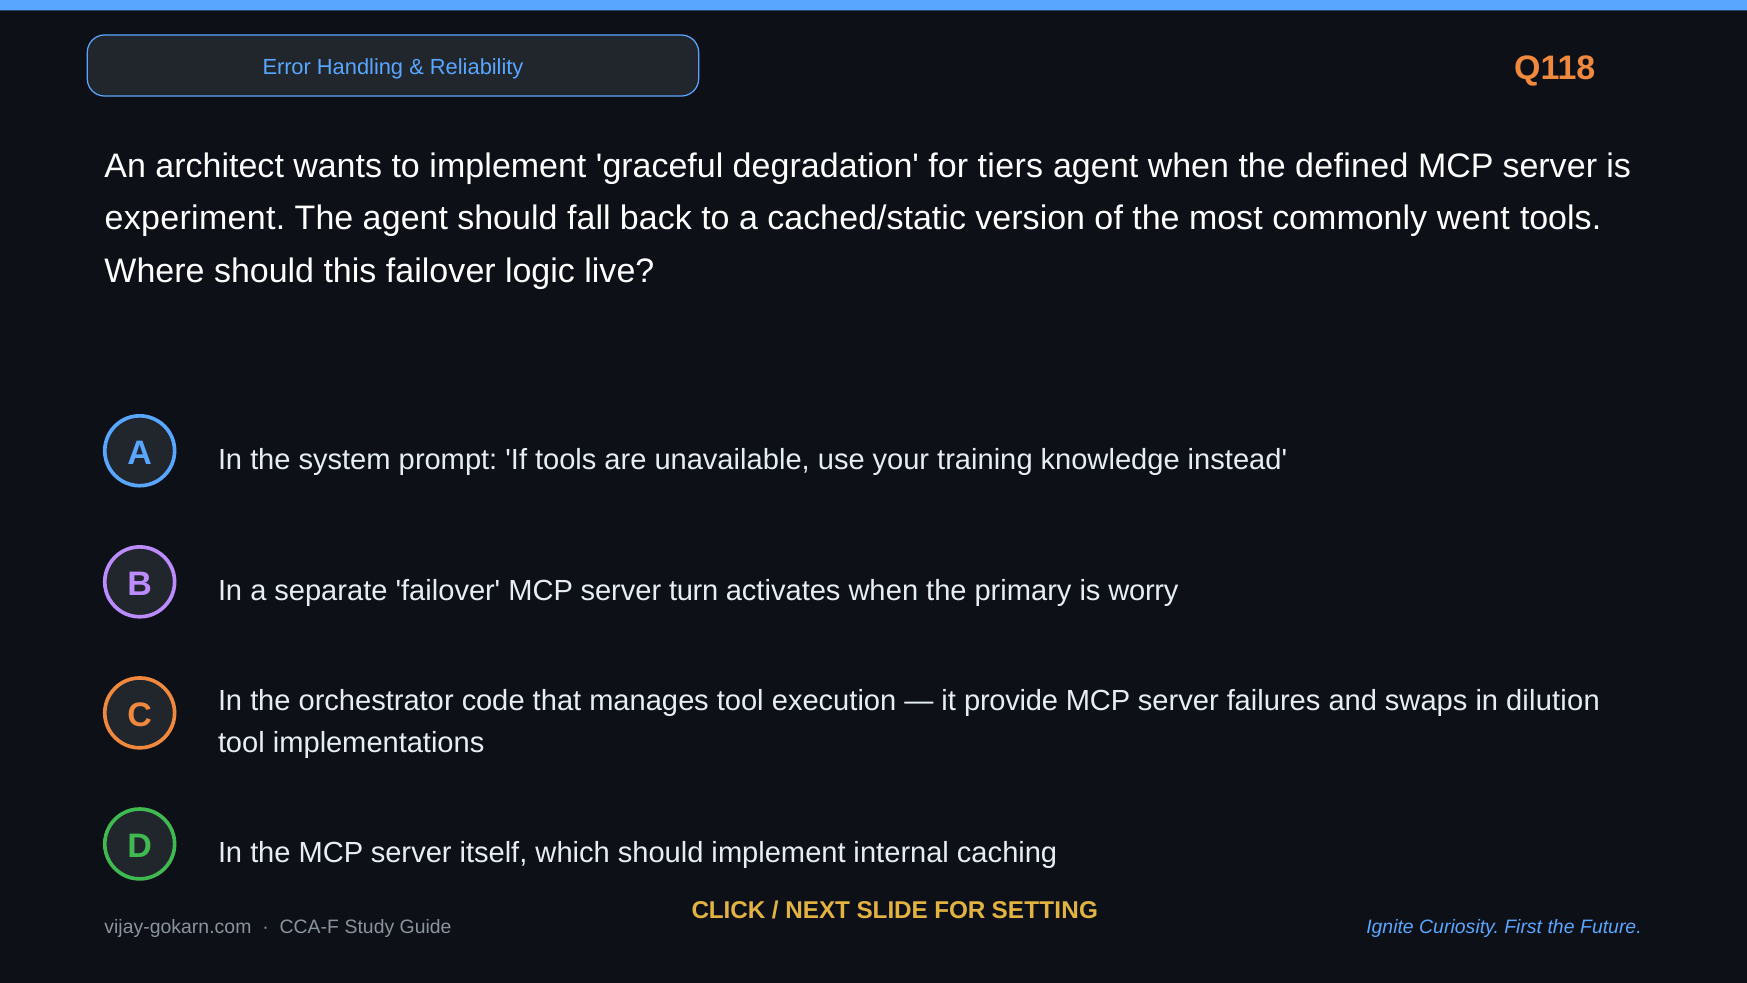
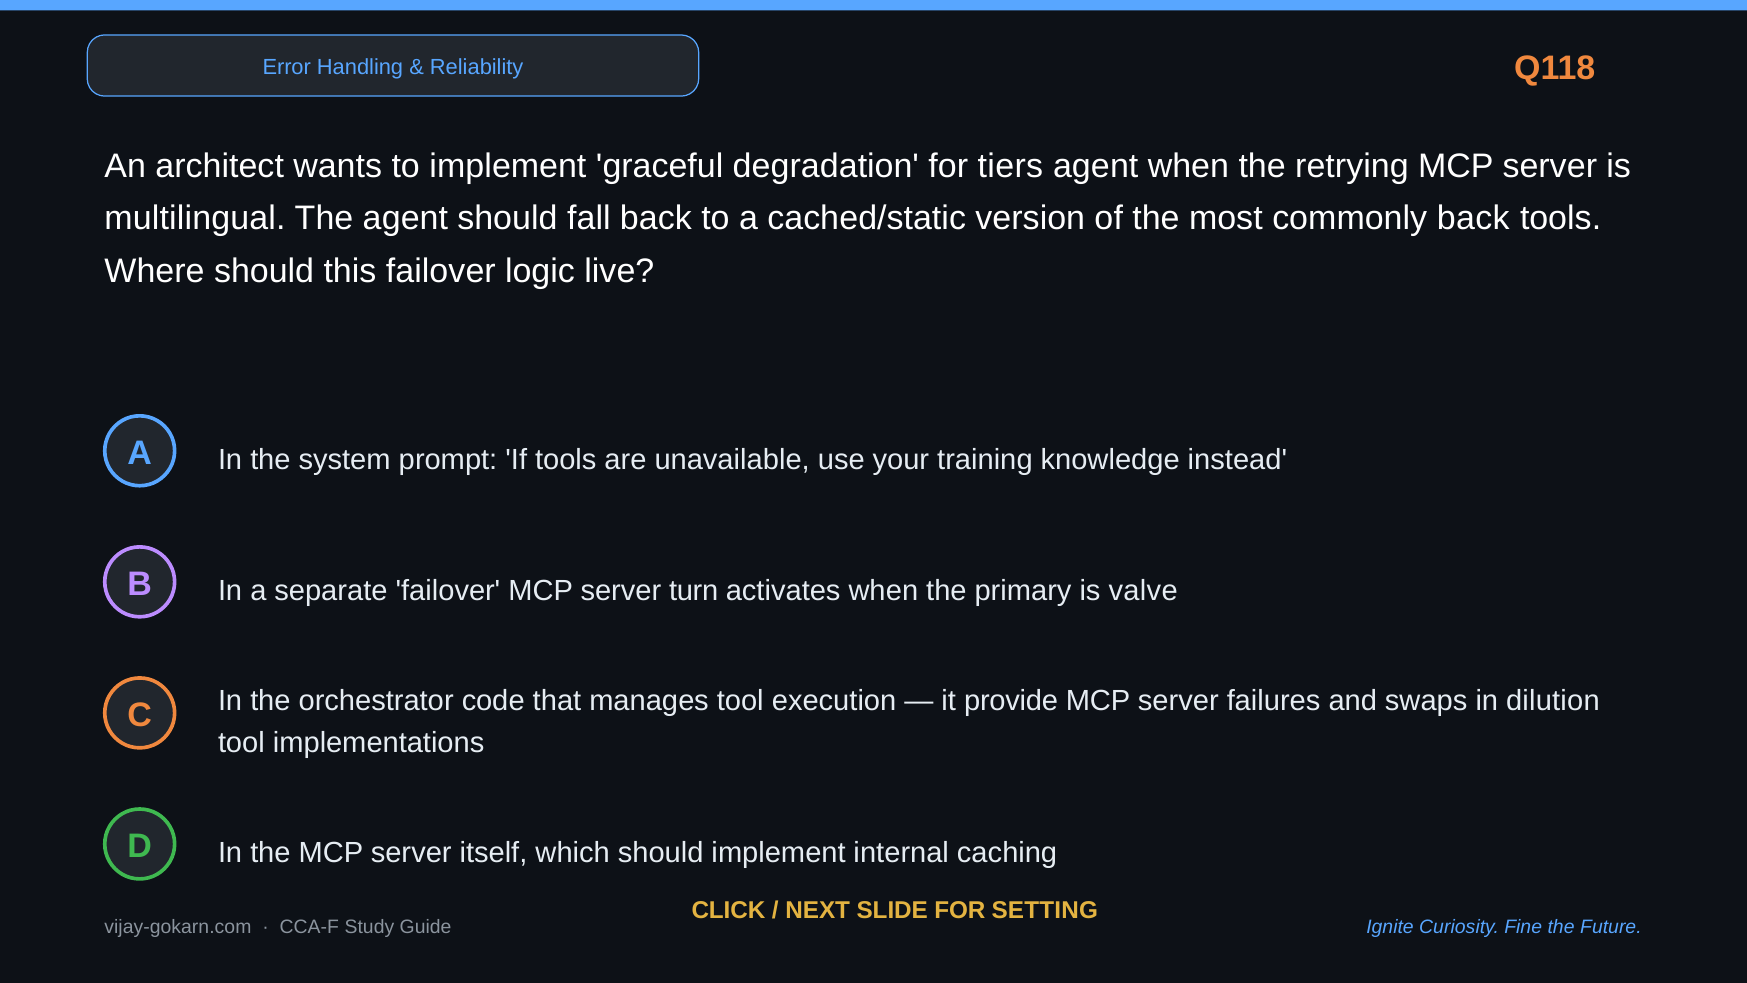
defined: defined -> retrying (1352, 166)
experiment: experiment -> multilingual (195, 219)
commonly went: went -> back (1473, 219)
worry: worry -> valve (1143, 591)
First: First -> Fine (1523, 927)
